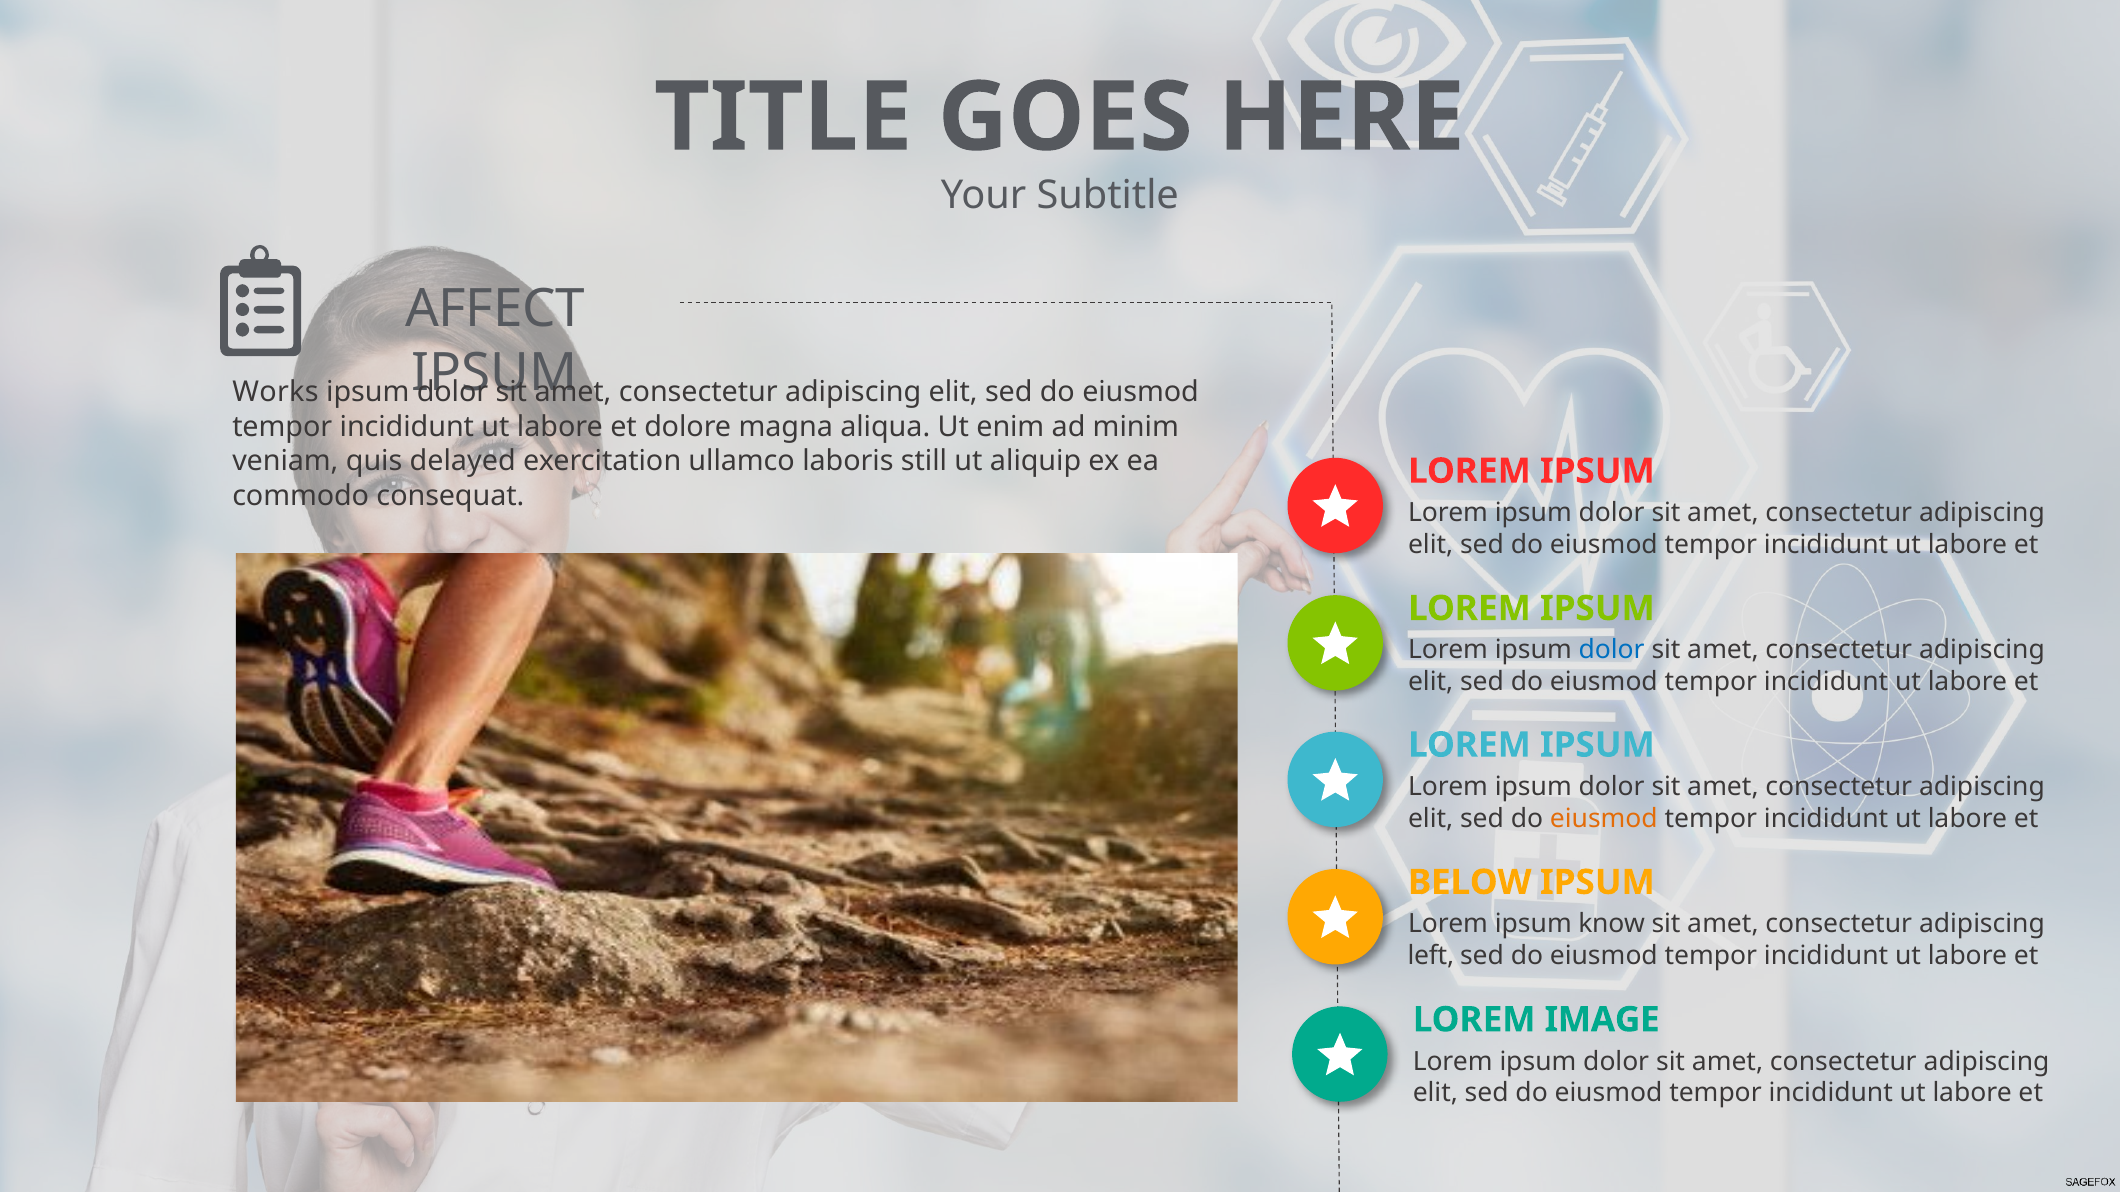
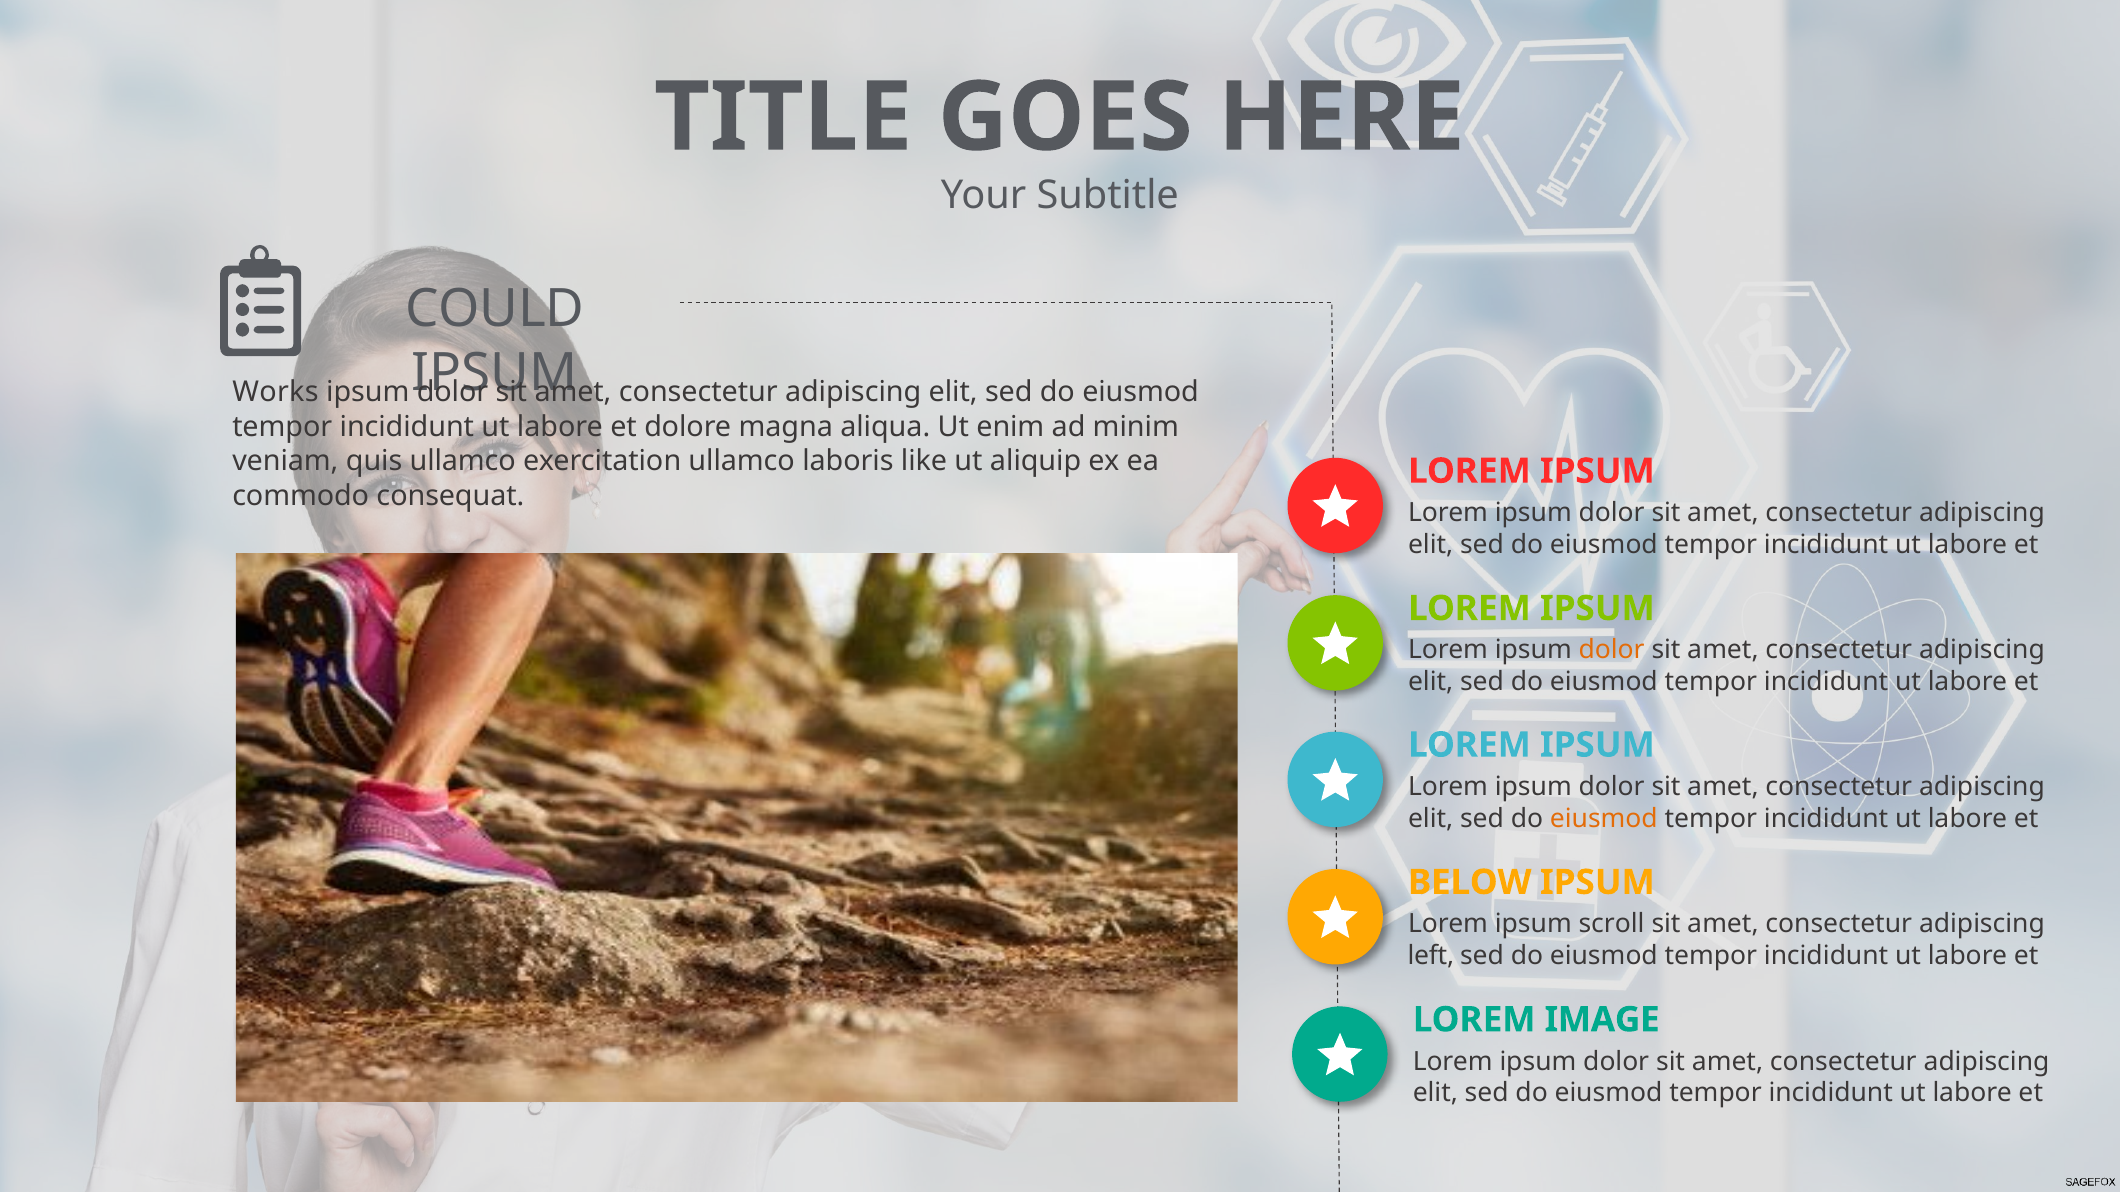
AFFECT: AFFECT -> COULD (495, 309)
quis delayed: delayed -> ullamco (463, 462)
still: still -> like (924, 462)
dolor colour: blue -> orange (1612, 650)
know: know -> scroll (1612, 924)
